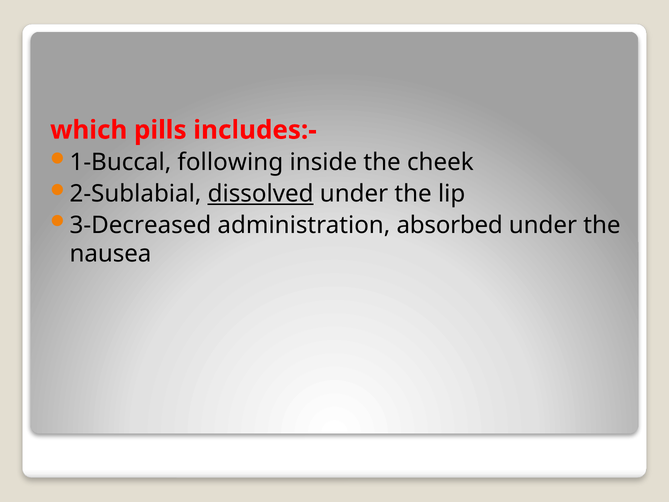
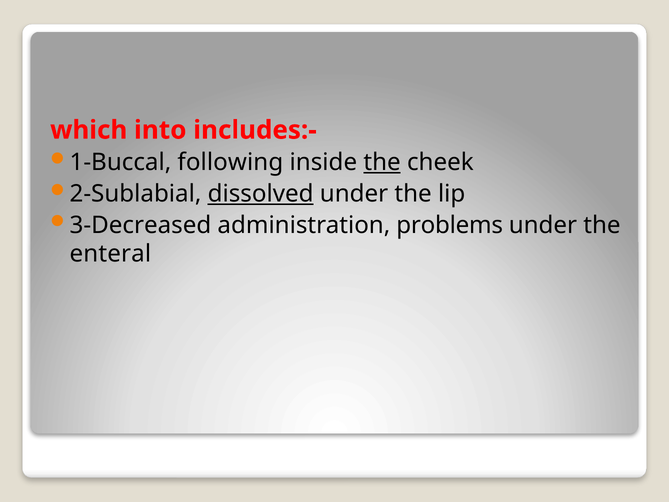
pills: pills -> into (160, 130)
the underline: none -> present (382, 162)
absorbed: absorbed -> problems (450, 225)
nausea: nausea -> enteral (110, 254)
